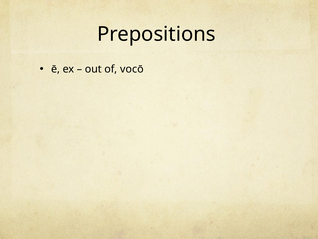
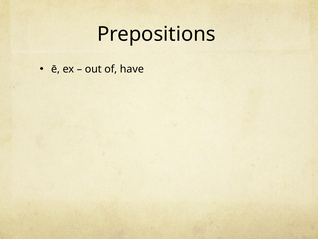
vocō: vocō -> have (132, 69)
